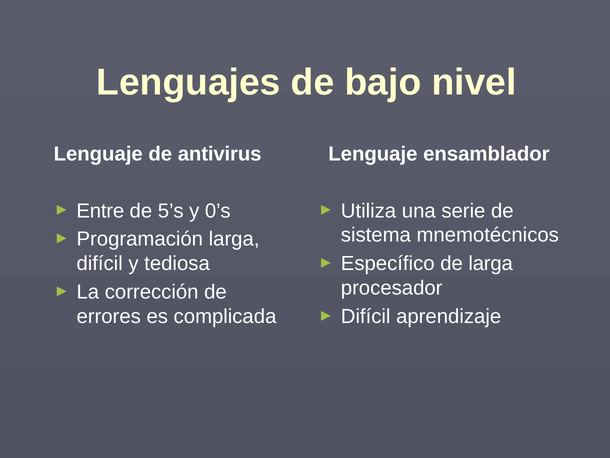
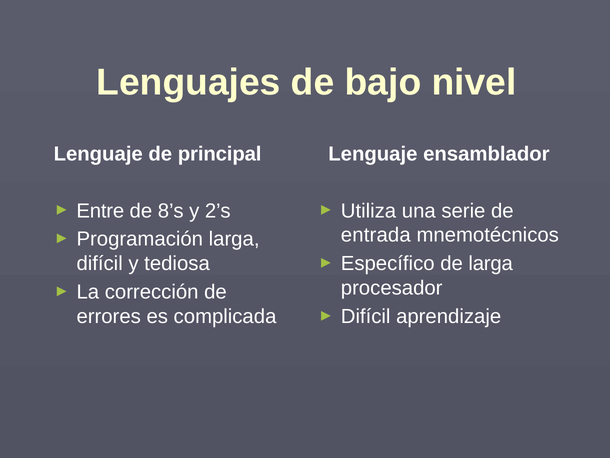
antivirus: antivirus -> principal (220, 154)
5’s: 5’s -> 8’s (171, 211)
0’s: 0’s -> 2’s (218, 211)
sistema: sistema -> entrada (376, 235)
